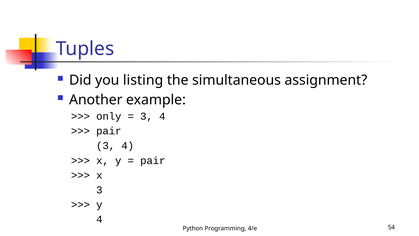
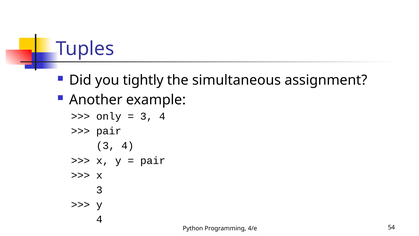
listing: listing -> tightly (143, 80)
